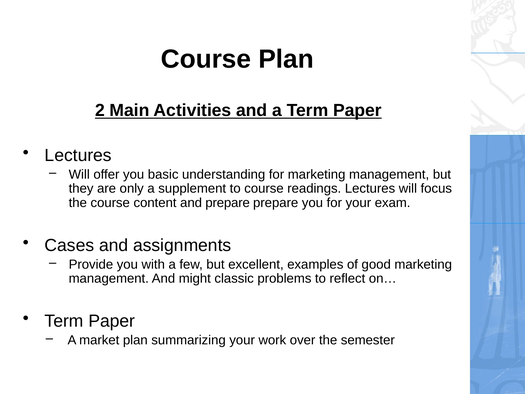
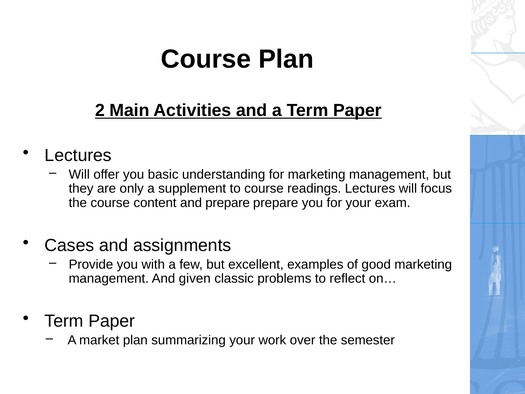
might: might -> given (195, 278)
